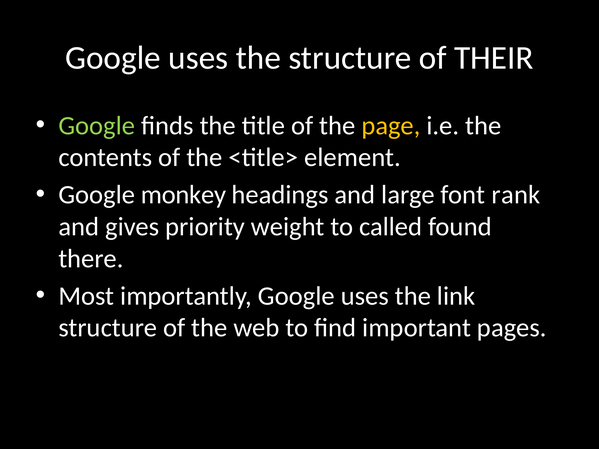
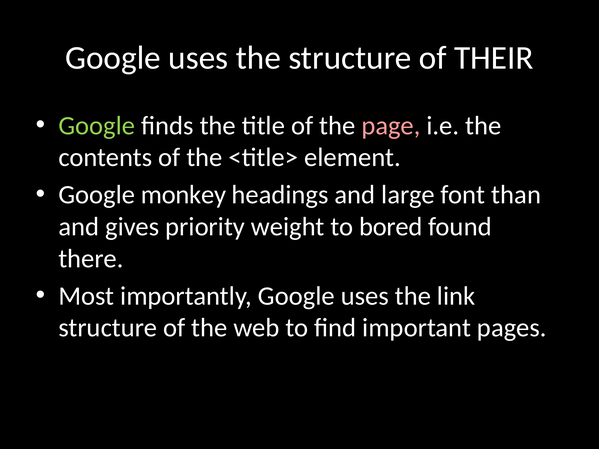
page colour: yellow -> pink (391, 126)
rank: rank -> than (516, 195)
called: called -> bored (391, 227)
